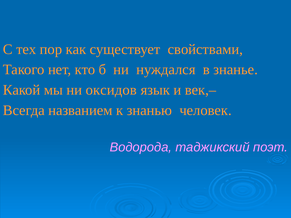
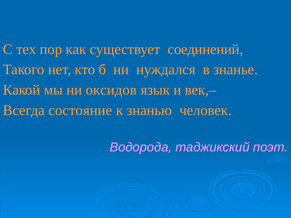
свойствами: свойствами -> соединений (205, 49)
названием: названием -> состояние (80, 110)
